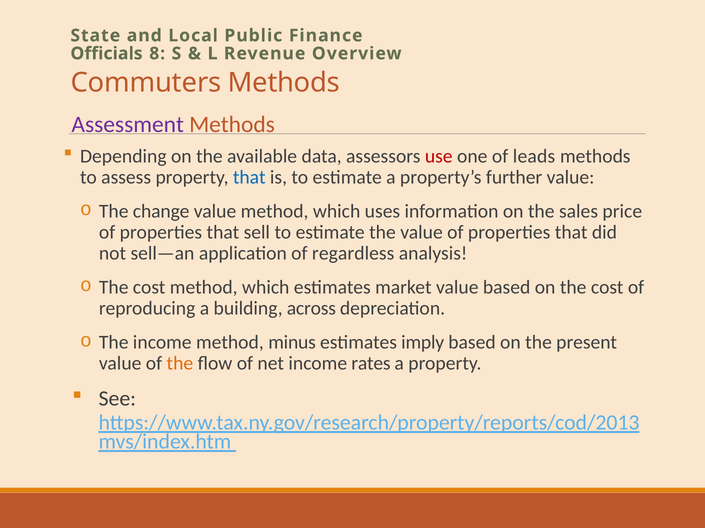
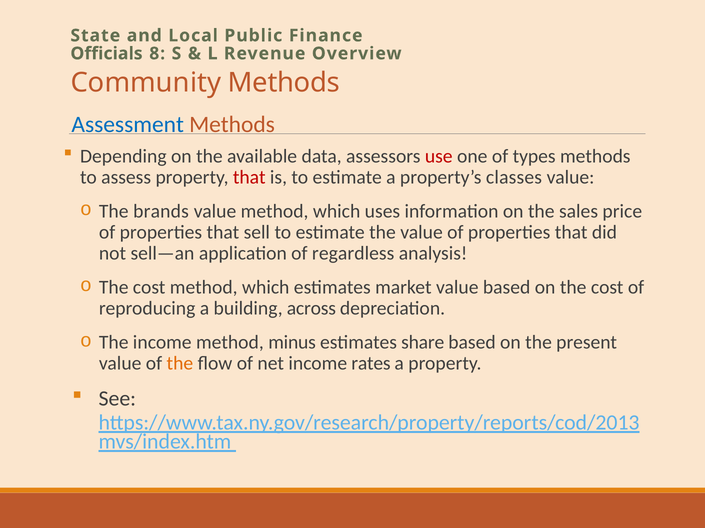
Commuters: Commuters -> Community (146, 83)
Assessment colour: purple -> blue (128, 125)
leads: leads -> types (534, 156)
that colour: blue -> red (249, 177)
further: further -> classes (514, 177)
change: change -> brands (161, 211)
imply: imply -> share (423, 343)
